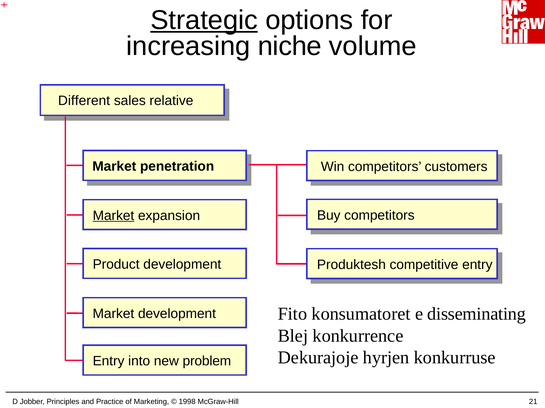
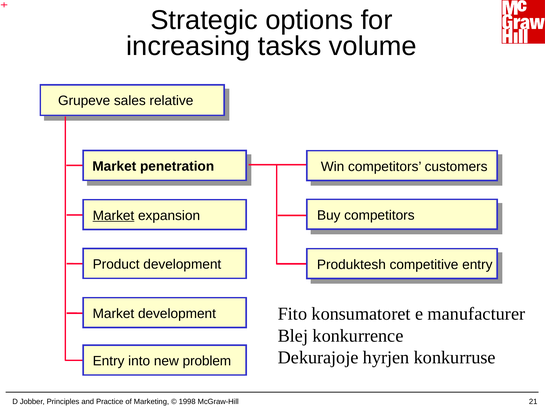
Strategic underline: present -> none (204, 20)
niche: niche -> tasks (290, 46)
Different: Different -> Grupeve (84, 101)
disseminating: disseminating -> manufacturer (476, 315)
